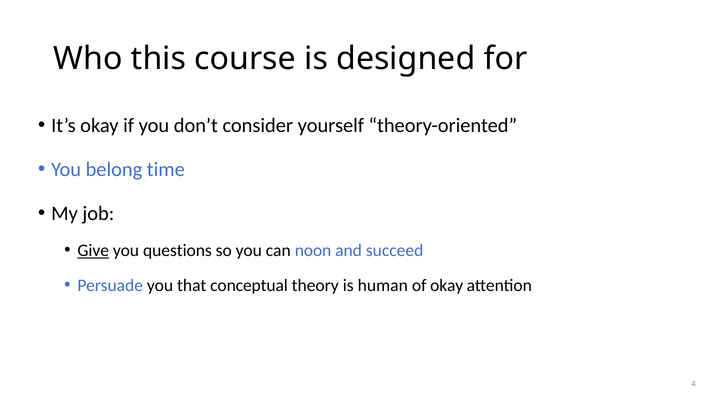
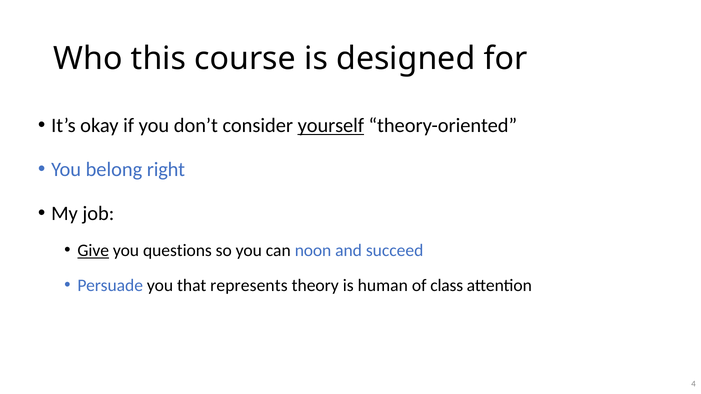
yourself underline: none -> present (331, 126)
time: time -> right (166, 170)
conceptual: conceptual -> represents (249, 286)
of okay: okay -> class (447, 286)
